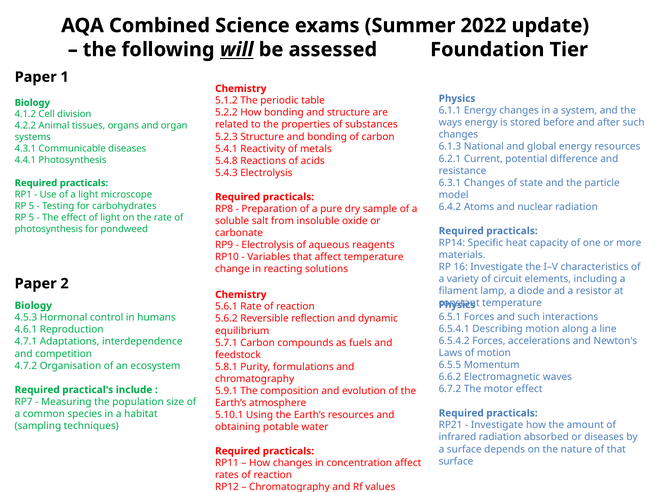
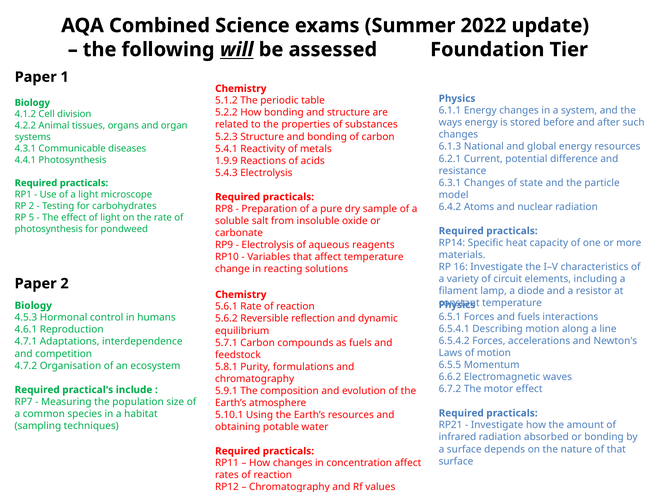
5.4.8: 5.4.8 -> 1.9.9 (226, 161)
5: 5 -> 2 (31, 206)
and such: such -> fuels (529, 317)
or diseases: diseases -> bonding (604, 437)
